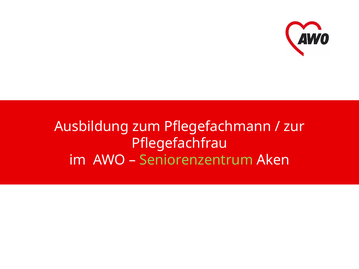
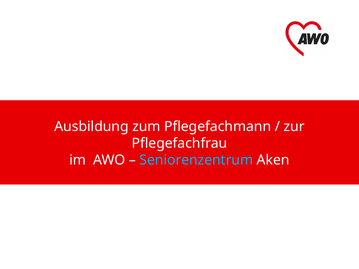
Seniorenzentrum colour: light green -> light blue (196, 160)
